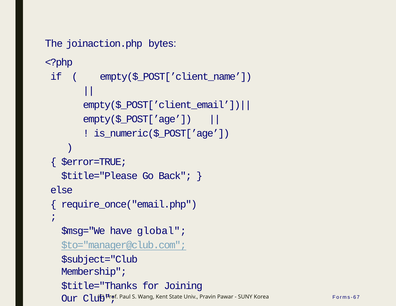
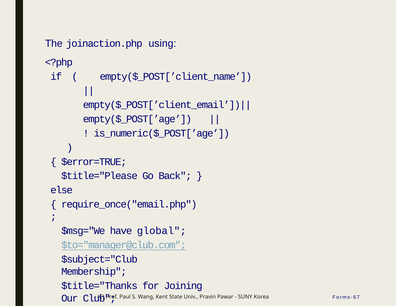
bytes: bytes -> using (162, 43)
